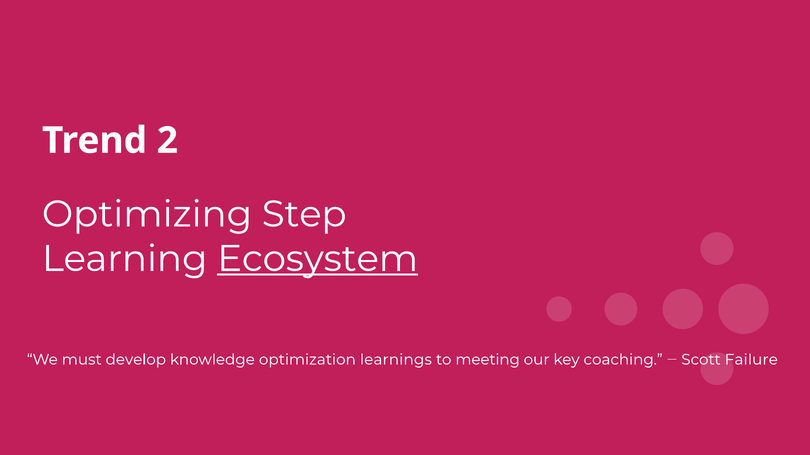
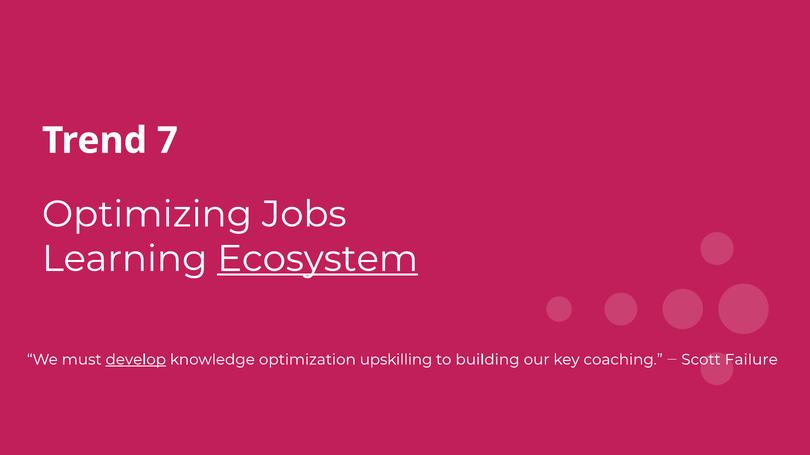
2: 2 -> 7 (167, 141)
Step: Step -> Jobs (304, 215)
develop underline: none -> present (136, 360)
learnings: learnings -> upskilling (396, 360)
meeting: meeting -> building (488, 360)
